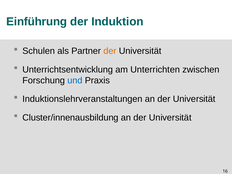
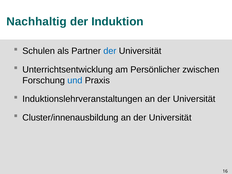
Einführung: Einführung -> Nachhaltig (37, 22)
der colour: orange -> blue (110, 51)
Unterrichten: Unterrichten -> Persönlicher (155, 70)
